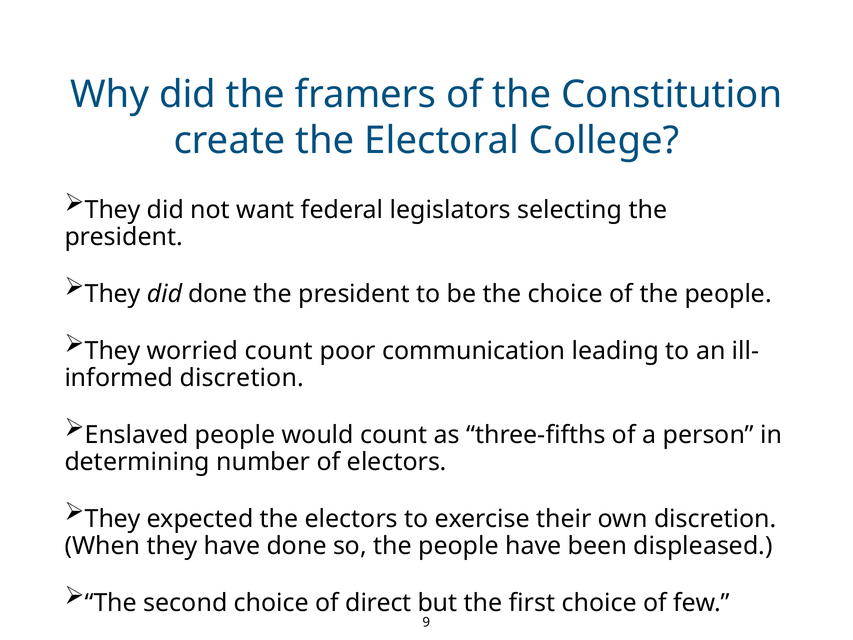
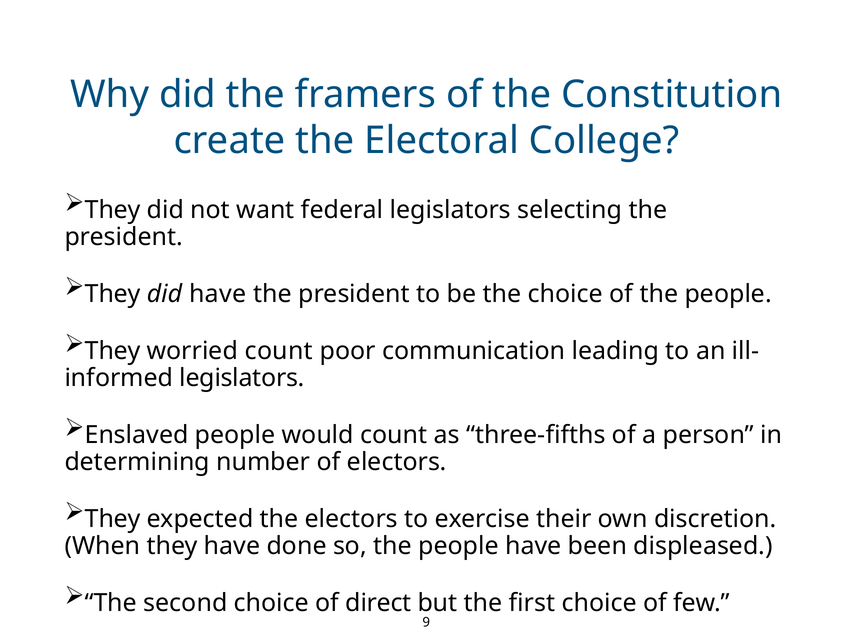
did done: done -> have (218, 294)
discretion: discretion -> legislators (242, 378)
